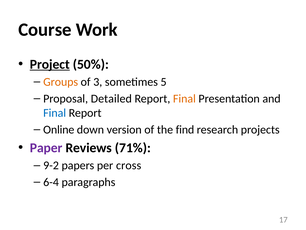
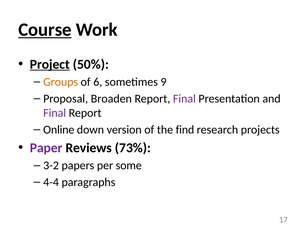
Course underline: none -> present (45, 30)
3: 3 -> 6 (98, 82)
5: 5 -> 9 (164, 82)
Detailed: Detailed -> Broaden (111, 98)
Final colour: orange -> purple (184, 98)
Final colour: blue -> purple (55, 113)
71%: 71% -> 73% (133, 148)
9-2: 9-2 -> 3-2 (51, 165)
cross: cross -> some (129, 165)
6-4: 6-4 -> 4-4 (51, 182)
